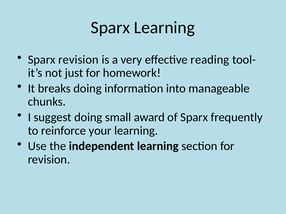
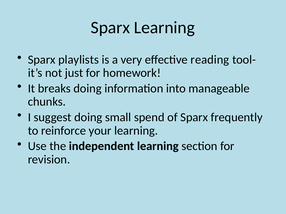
Sparx revision: revision -> playlists (79, 60)
award: award -> spend (149, 118)
